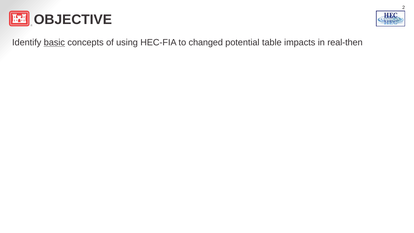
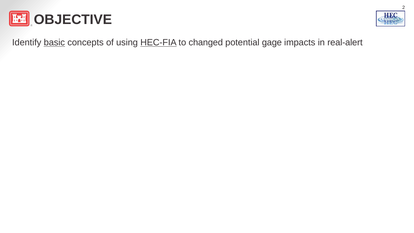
HEC-FIA underline: none -> present (158, 43)
table: table -> gage (272, 43)
real-then: real-then -> real-alert (345, 43)
